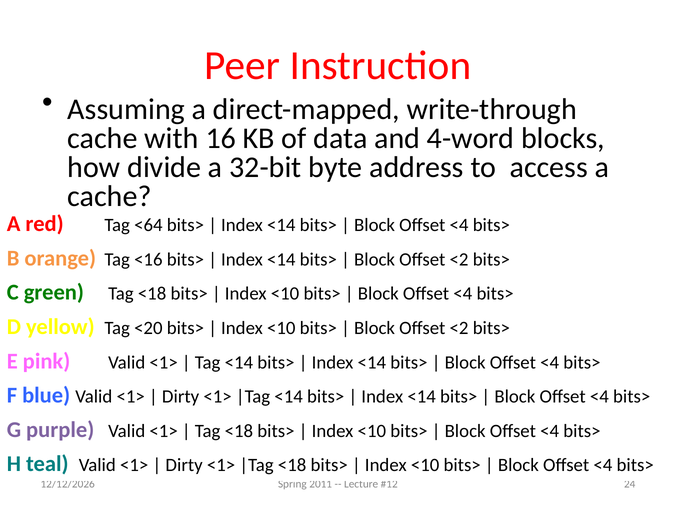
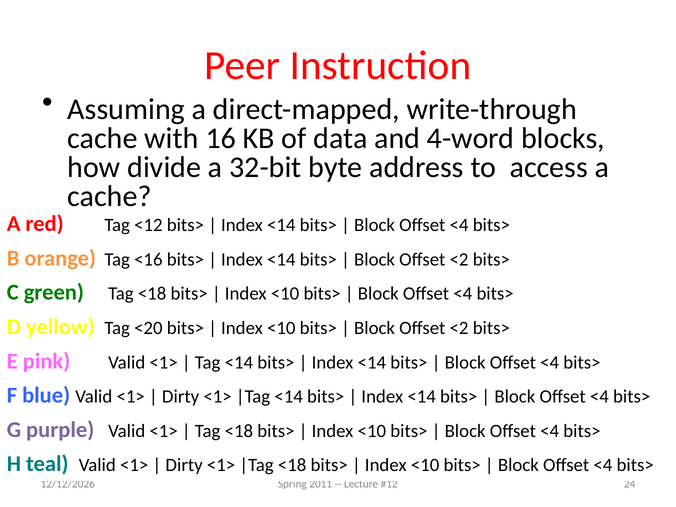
<64: <64 -> <12 (148, 225)
